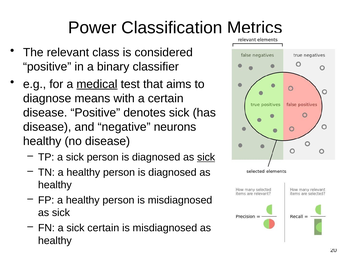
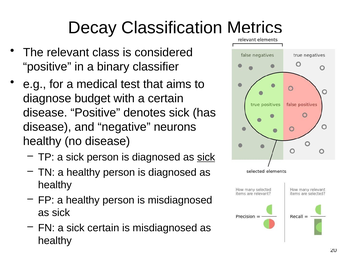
Power: Power -> Decay (92, 28)
medical underline: present -> none (97, 84)
means: means -> budget (92, 98)
